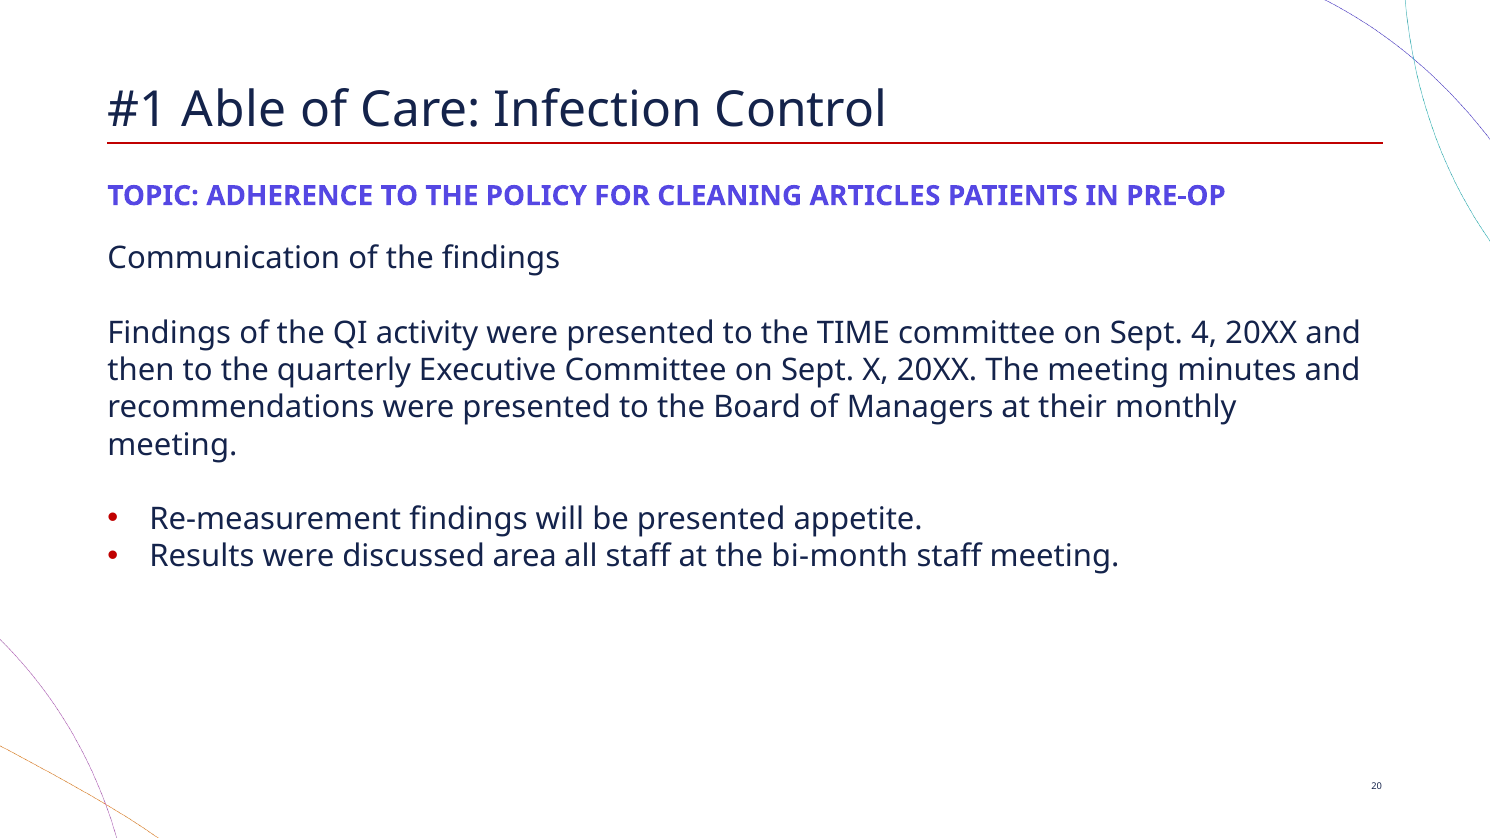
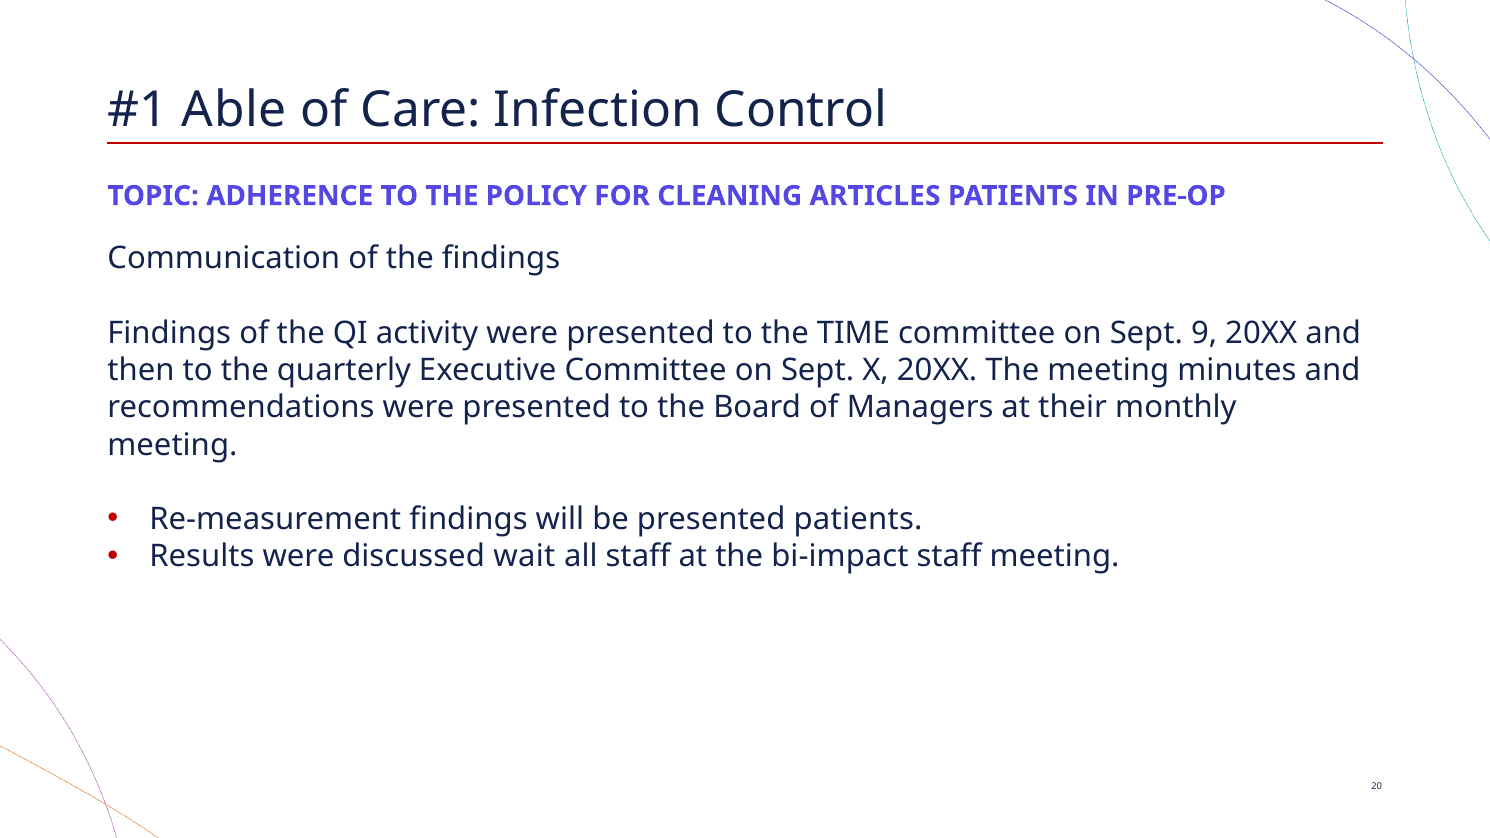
4: 4 -> 9 (1204, 333)
presented appetite: appetite -> patients (858, 519)
area: area -> wait (524, 557)
bi-month: bi-month -> bi-impact (840, 557)
